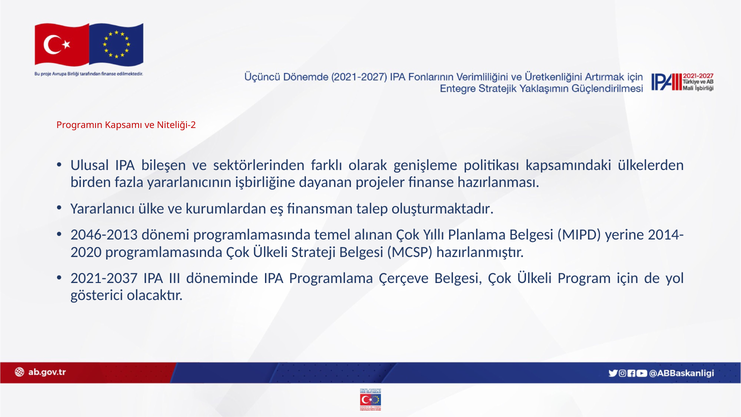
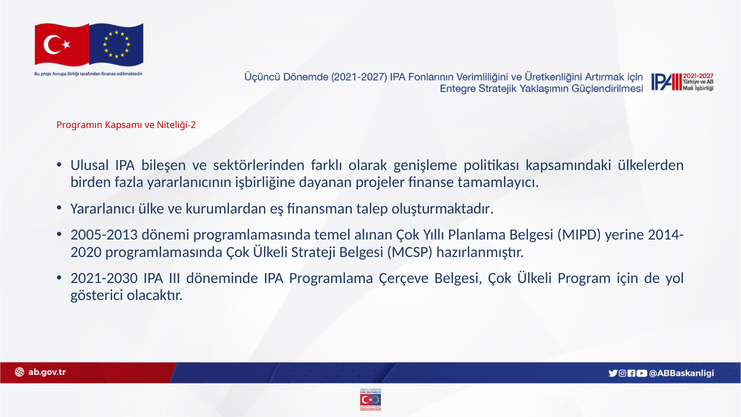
hazırlanması: hazırlanması -> tamamlayıcı (498, 182)
2046-2013: 2046-2013 -> 2005-2013 (104, 235)
2021-2037: 2021-2037 -> 2021-2030 (104, 278)
